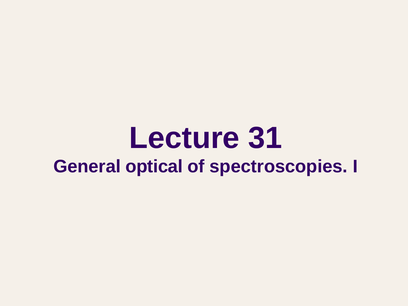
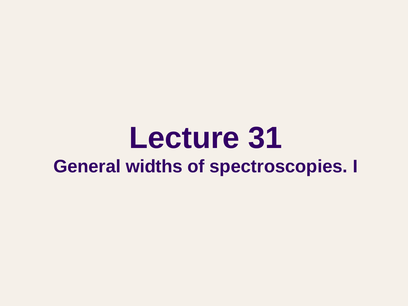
optical: optical -> widths (154, 166)
